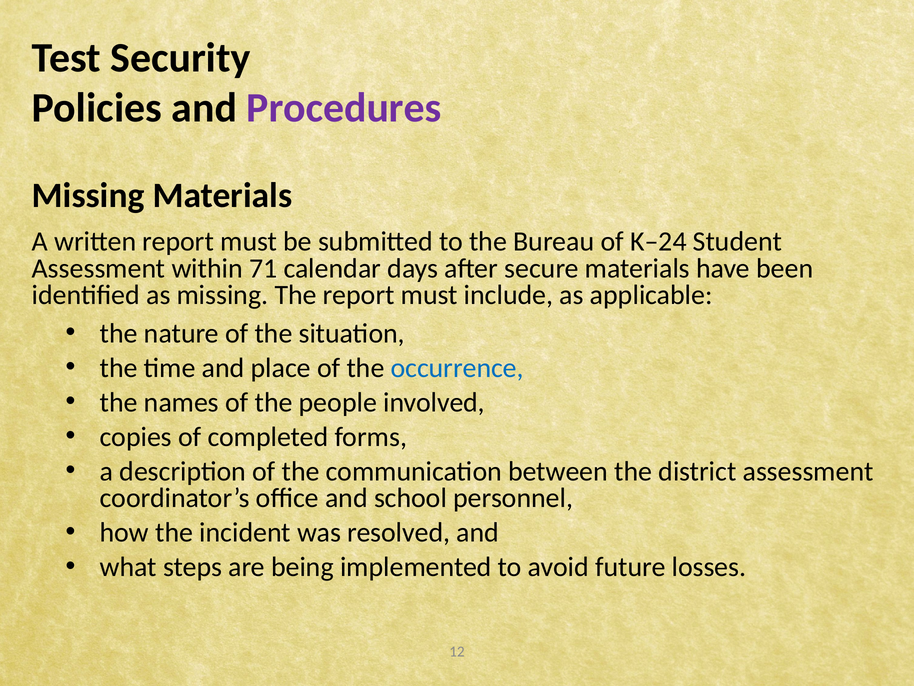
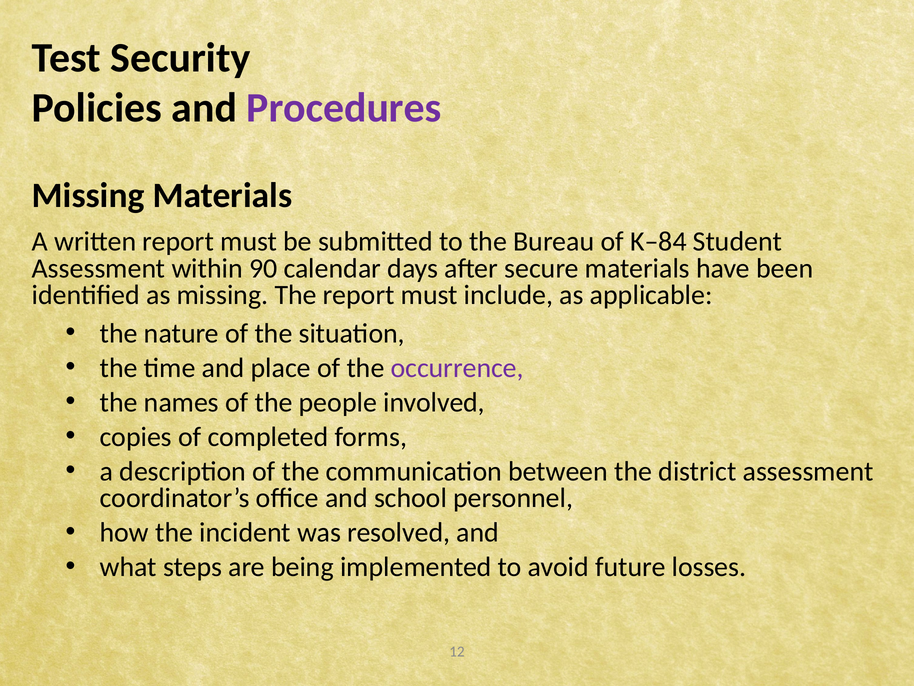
K–24: K–24 -> K–84 (658, 241)
71: 71 -> 90 (263, 268)
occurrence colour: blue -> purple (457, 368)
